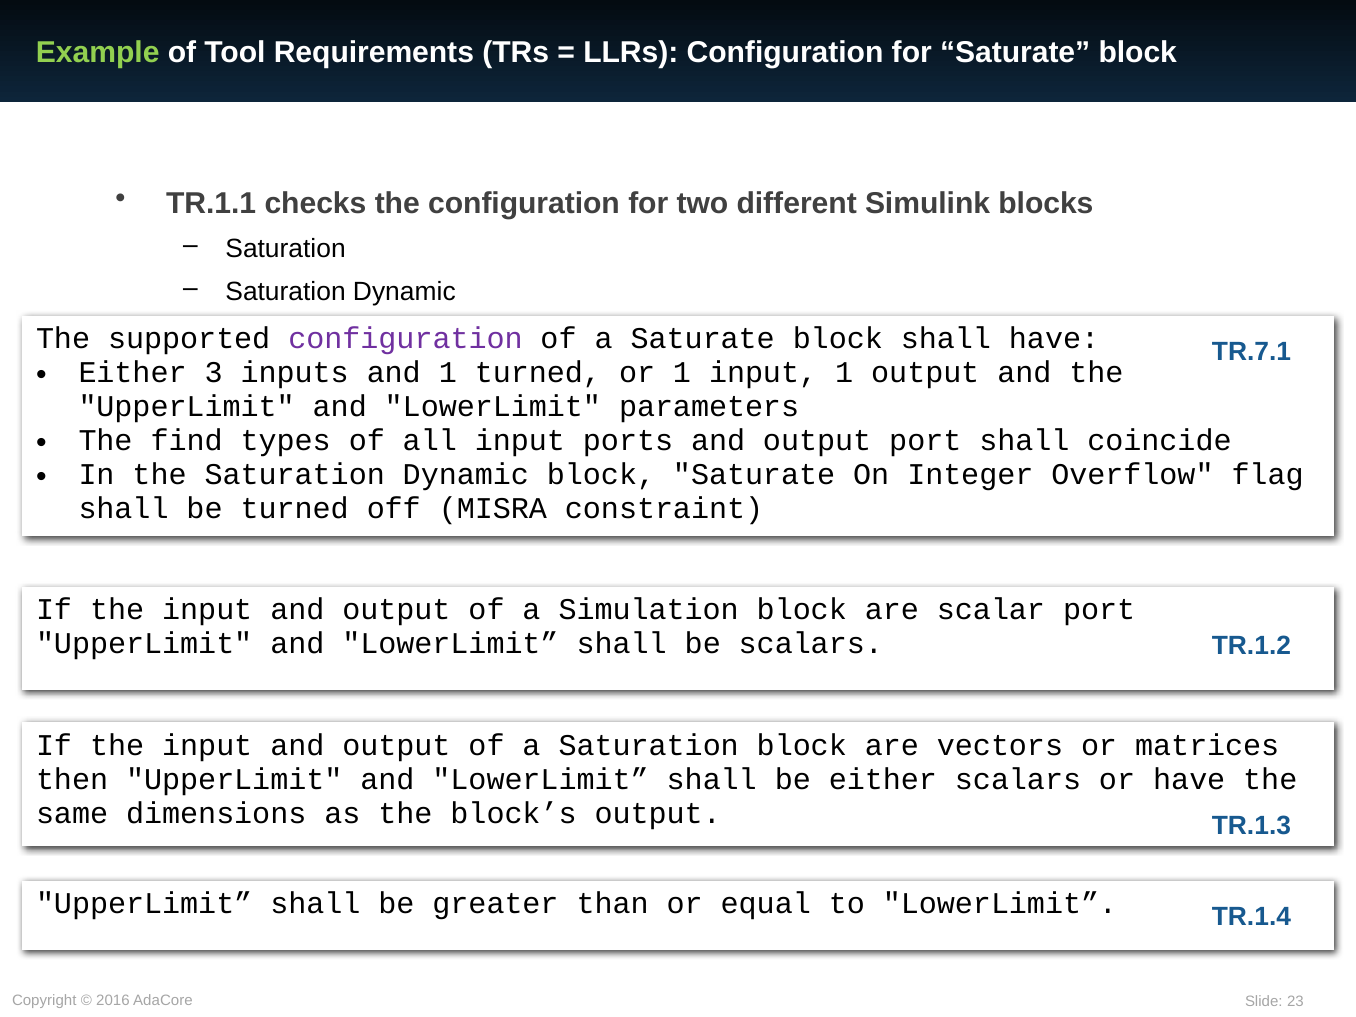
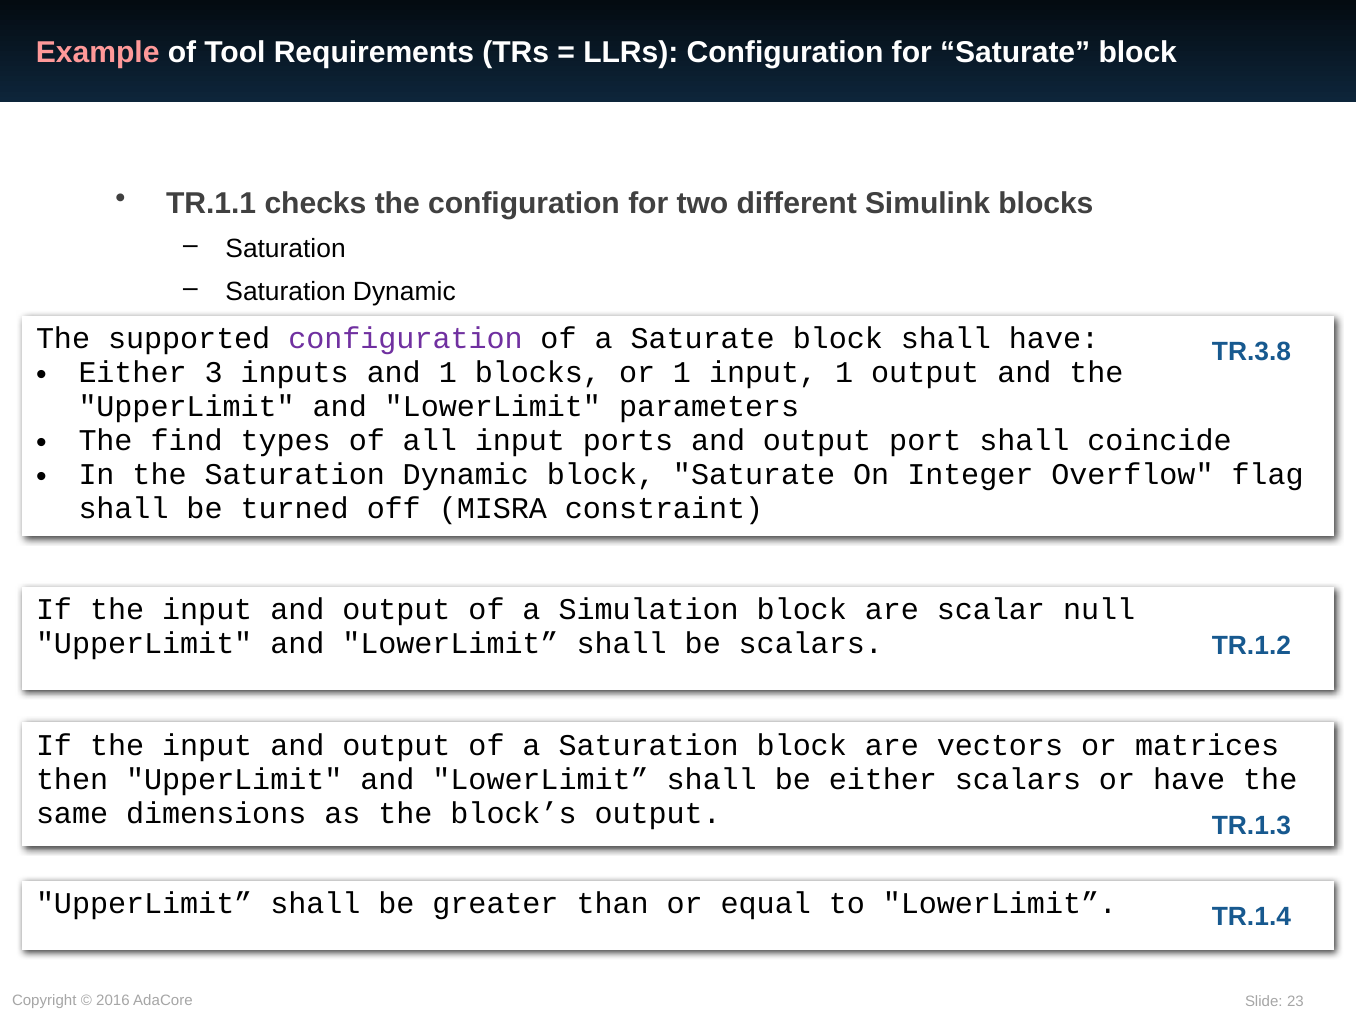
Example colour: light green -> pink (98, 53)
TR.7.1: TR.7.1 -> TR.3.8 (1252, 352)
1 turned: turned -> blocks (538, 372)
scalar port: port -> null (1099, 610)
